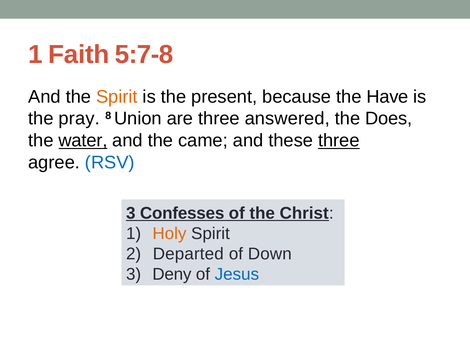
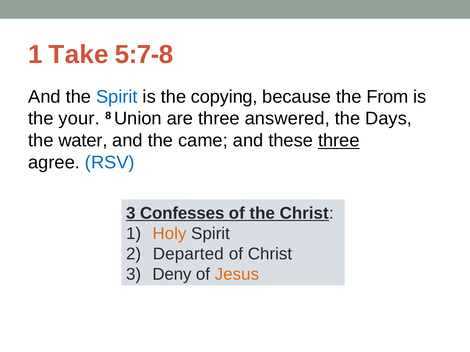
Faith: Faith -> Take (79, 55)
Spirit colour: orange -> blue (117, 97)
present: present -> copying (224, 97)
Have: Have -> From (387, 97)
pray: pray -> your (79, 119)
Does: Does -> Days (389, 119)
water underline: present -> none (83, 141)
of Down: Down -> Christ (270, 254)
Jesus colour: blue -> orange (237, 274)
